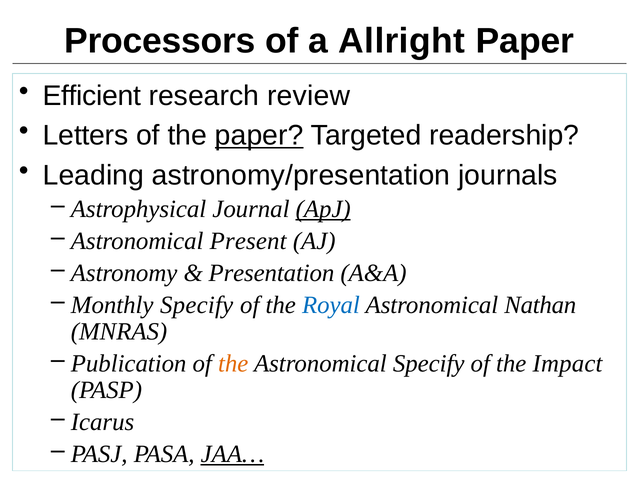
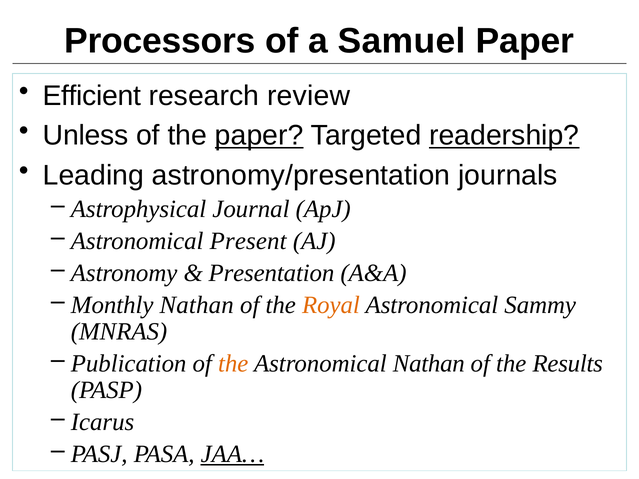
Allright: Allright -> Samuel (402, 41)
Letters: Letters -> Unless (86, 136)
readership underline: none -> present (504, 136)
ApJ underline: present -> none (323, 209)
Monthly Specify: Specify -> Nathan (197, 305)
Royal colour: blue -> orange (331, 305)
Nathan: Nathan -> Sammy (540, 305)
Astronomical Specify: Specify -> Nathan (429, 364)
Impact: Impact -> Results (568, 364)
